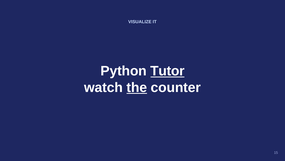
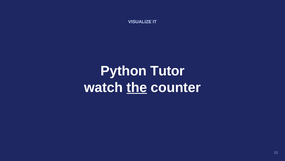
Tutor underline: present -> none (167, 71)
